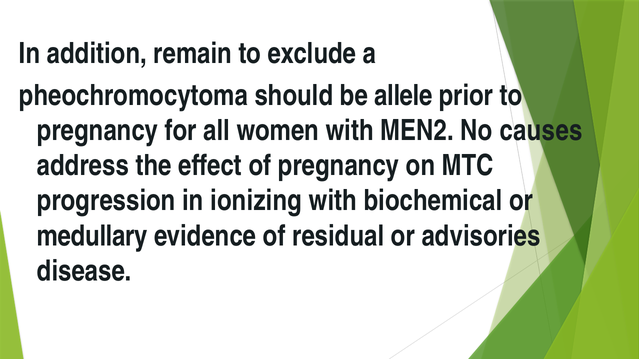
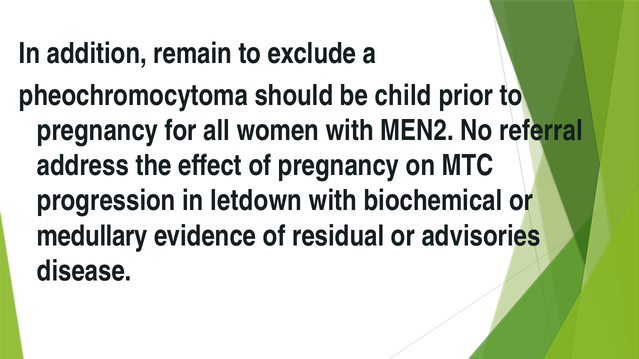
allele: allele -> child (403, 96)
causes: causes -> referral (541, 131)
ionizing: ionizing -> letdown (256, 201)
